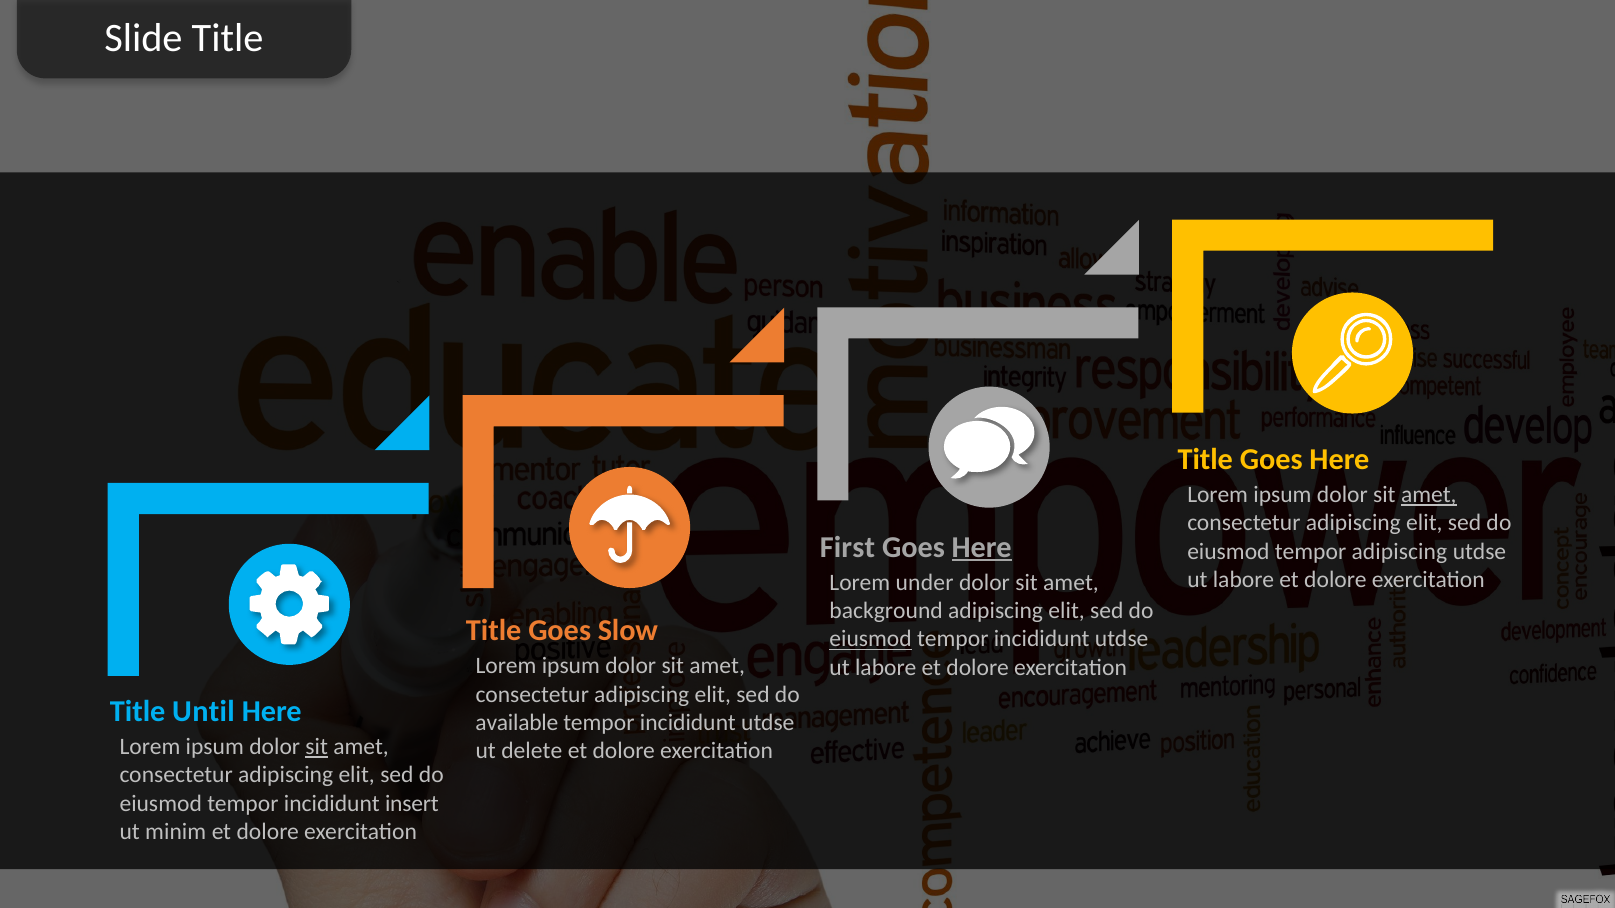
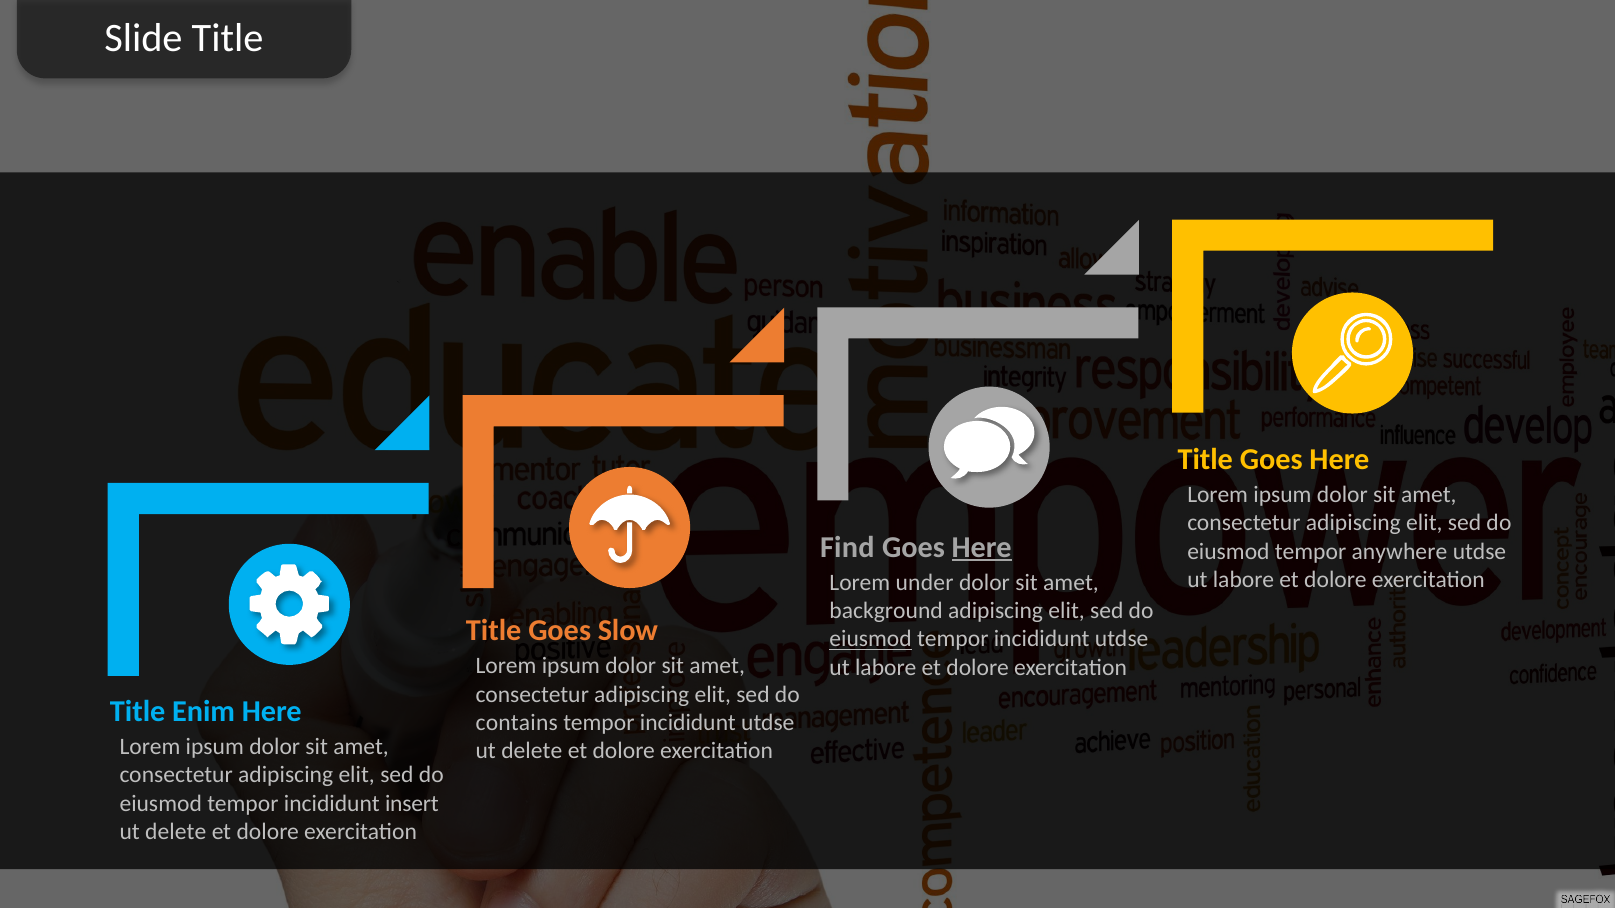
amet underline: present -> none (1429, 495)
First: First -> Find (847, 547)
tempor adipiscing: adipiscing -> anywhere (1399, 552)
Until: Until -> Enim (204, 711)
available: available -> contains (517, 723)
sit underline: present -> none (317, 747)
minim: minim -> delete (176, 832)
